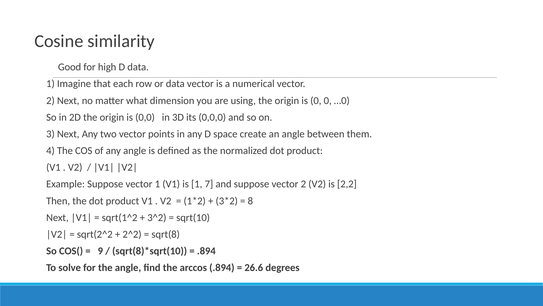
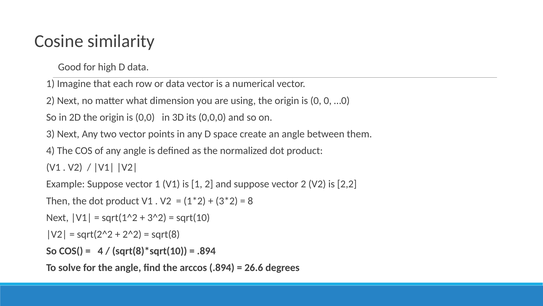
1 7: 7 -> 2 (209, 184)
9: 9 -> 4 (100, 251)
